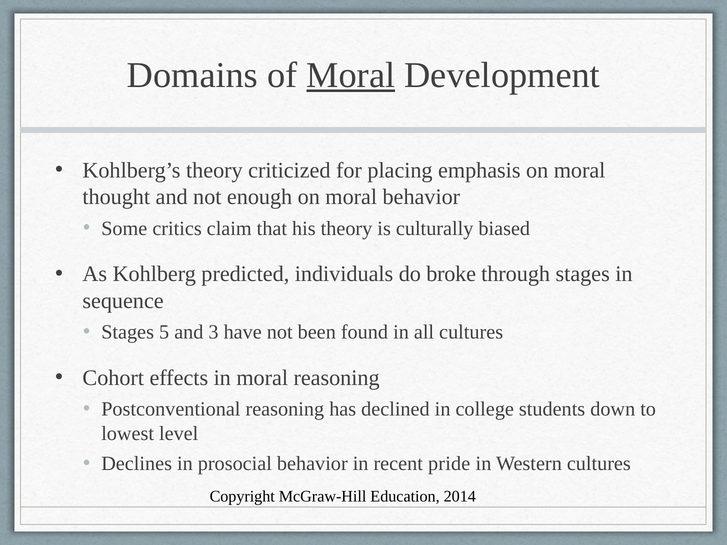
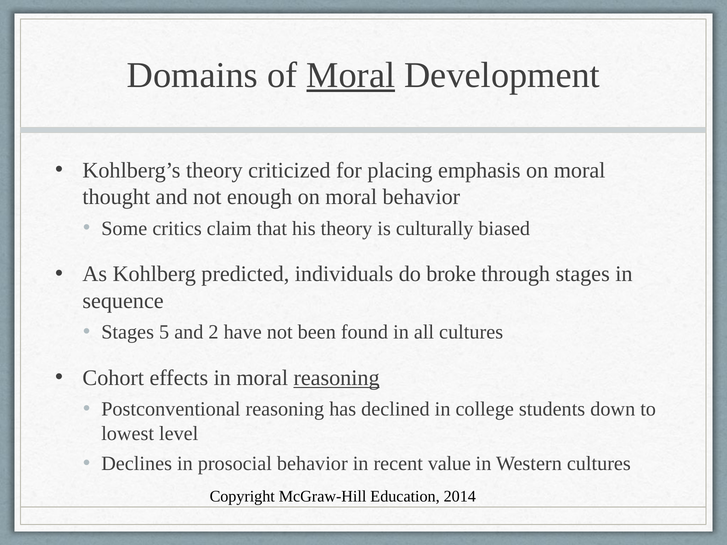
3: 3 -> 2 (214, 332)
reasoning underline: none -> present (337, 378)
pride: pride -> value (449, 464)
